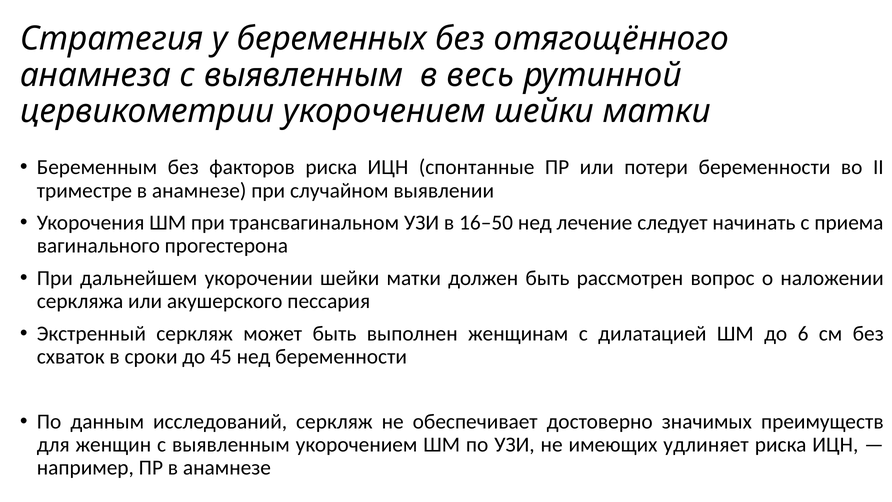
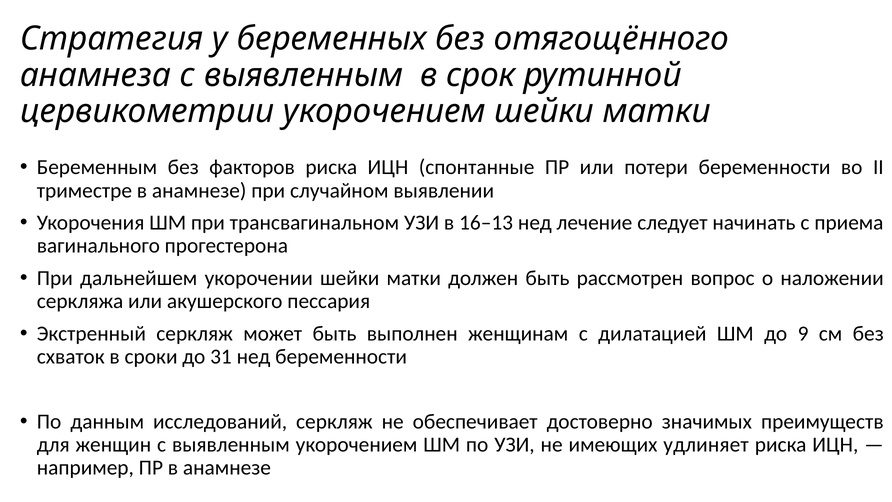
весь: весь -> срок (481, 75)
16–50: 16–50 -> 16–13 (486, 223)
6: 6 -> 9 (803, 334)
45: 45 -> 31 (221, 357)
